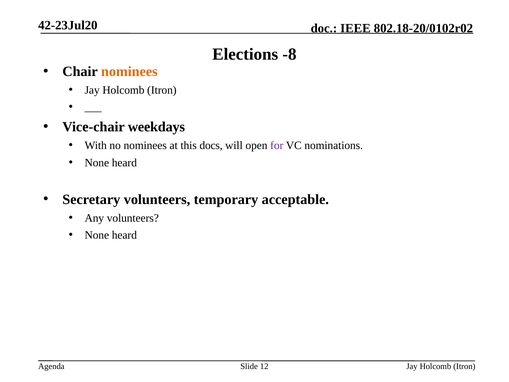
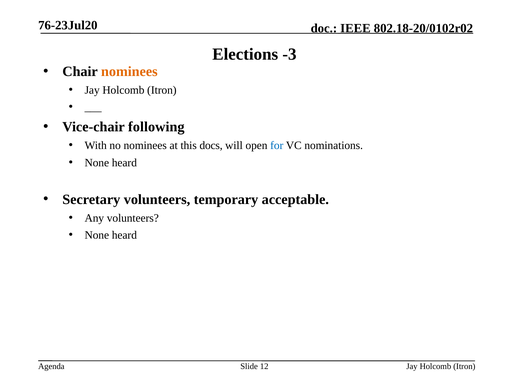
42-23Jul20: 42-23Jul20 -> 76-23Jul20 (68, 25)
-8: -8 -> -3 (289, 54)
weekdays: weekdays -> following (156, 127)
for colour: purple -> blue (277, 145)
